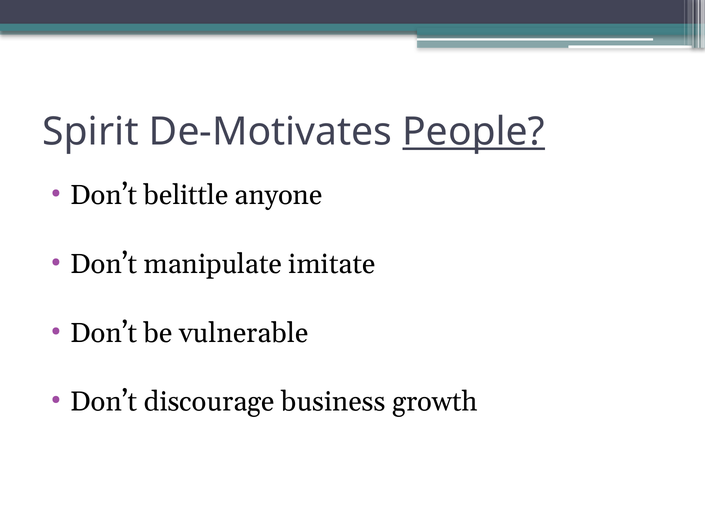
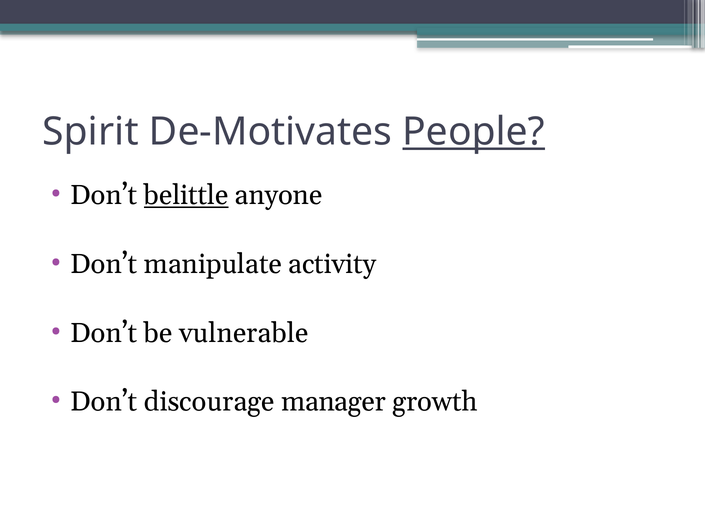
belittle underline: none -> present (186, 195)
imitate: imitate -> activity (332, 264)
business: business -> manager (334, 402)
